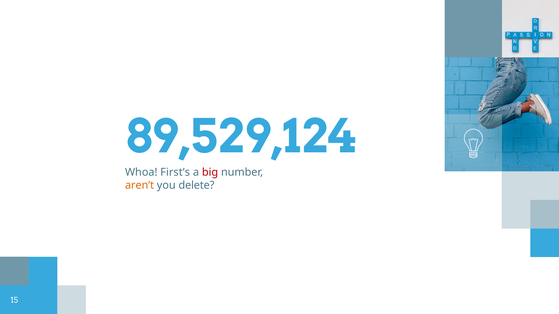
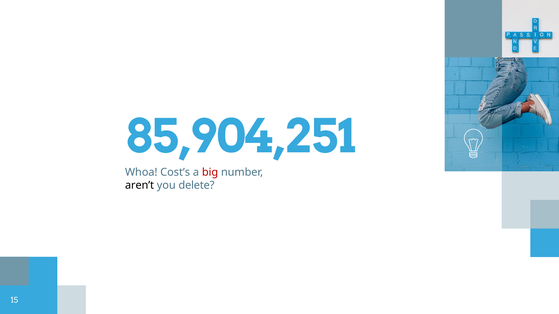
89,529,124: 89,529,124 -> 85,904,251 (241, 137)
First’s: First’s -> Cost’s (175, 173)
aren’t colour: orange -> black (140, 186)
